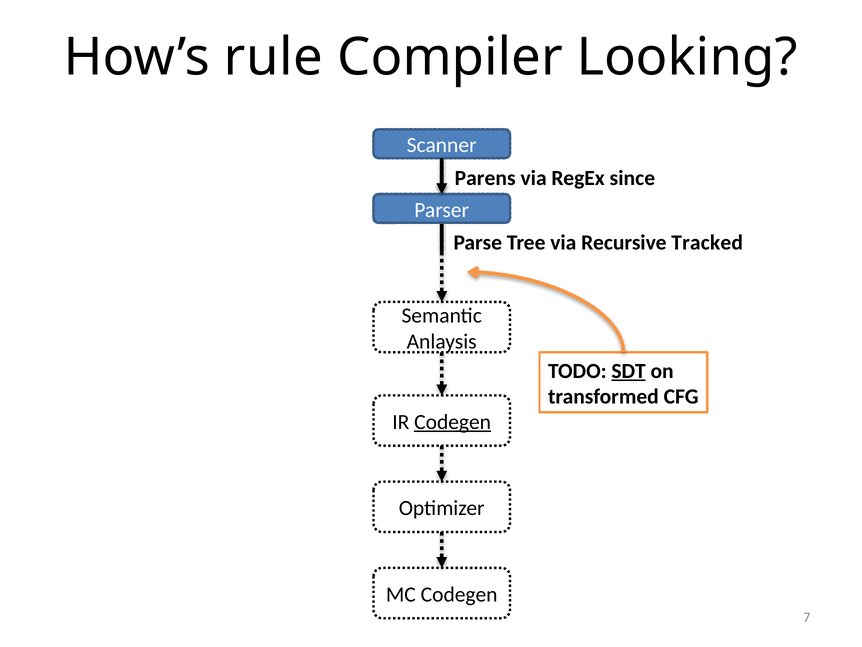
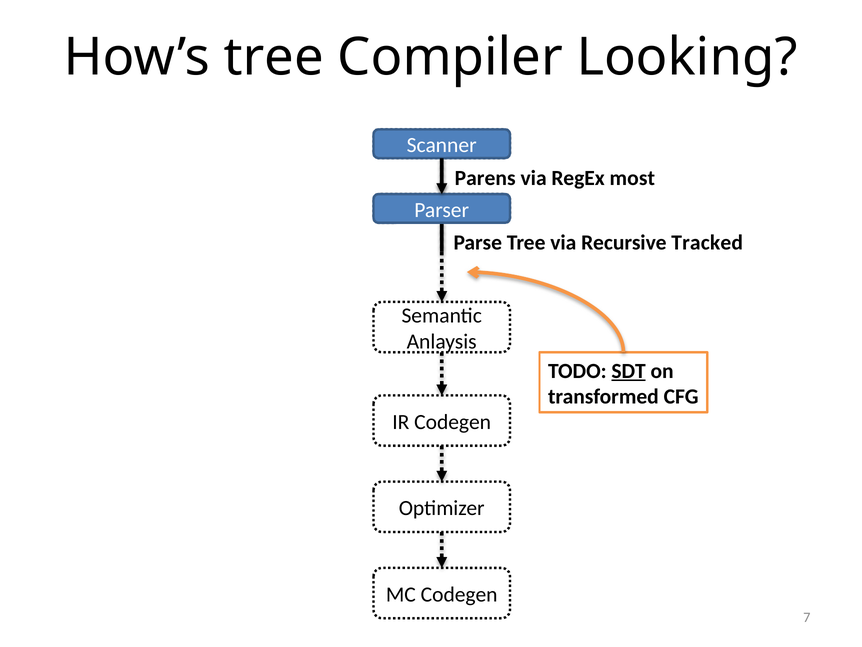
How’s rule: rule -> tree (274, 58)
since: since -> most (632, 178)
Codegen underline: present -> none (453, 422)
